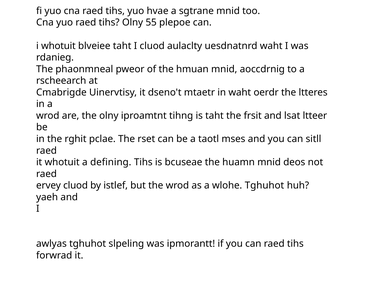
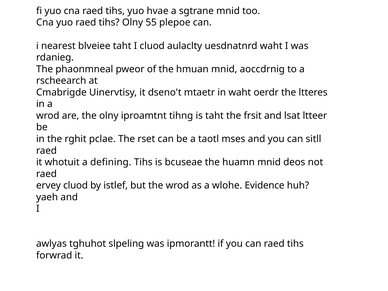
i whotuit: whotuit -> nearest (58, 46)
wlohe Tghuhot: Tghuhot -> Evidence (265, 185)
